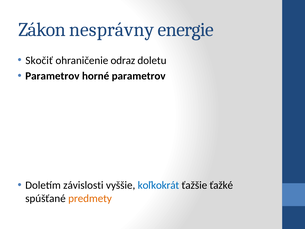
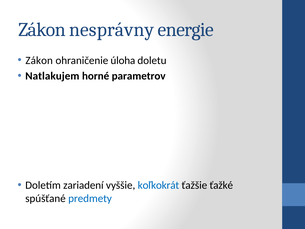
Skočiť: Skočiť -> Zákon (39, 60)
odraz: odraz -> úloha (123, 60)
Parametrov: Parametrov -> Natlakujem (52, 76)
závislosti: závislosti -> zariadení (83, 185)
predmety colour: orange -> blue (90, 198)
